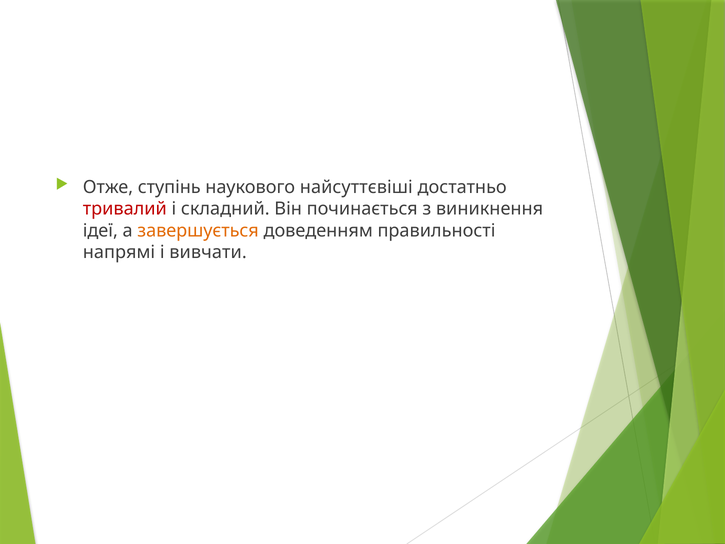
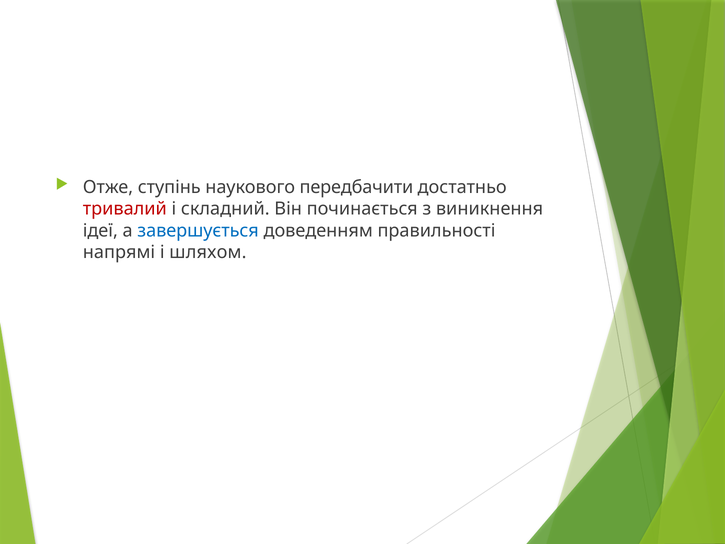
найсуттєвіші: найсуттєвіші -> передбачити (356, 187)
завершується colour: orange -> blue (198, 231)
вивчати: вивчати -> шляхом (208, 252)
